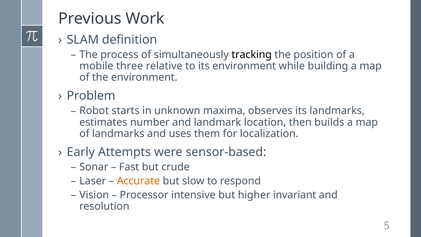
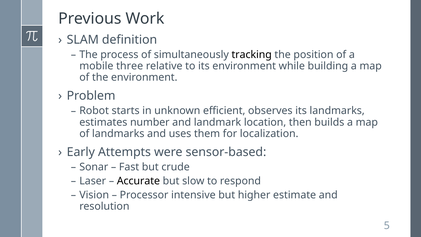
maxima: maxima -> efficient (224, 111)
Accurate colour: orange -> black (138, 181)
invariant: invariant -> estimate (295, 195)
